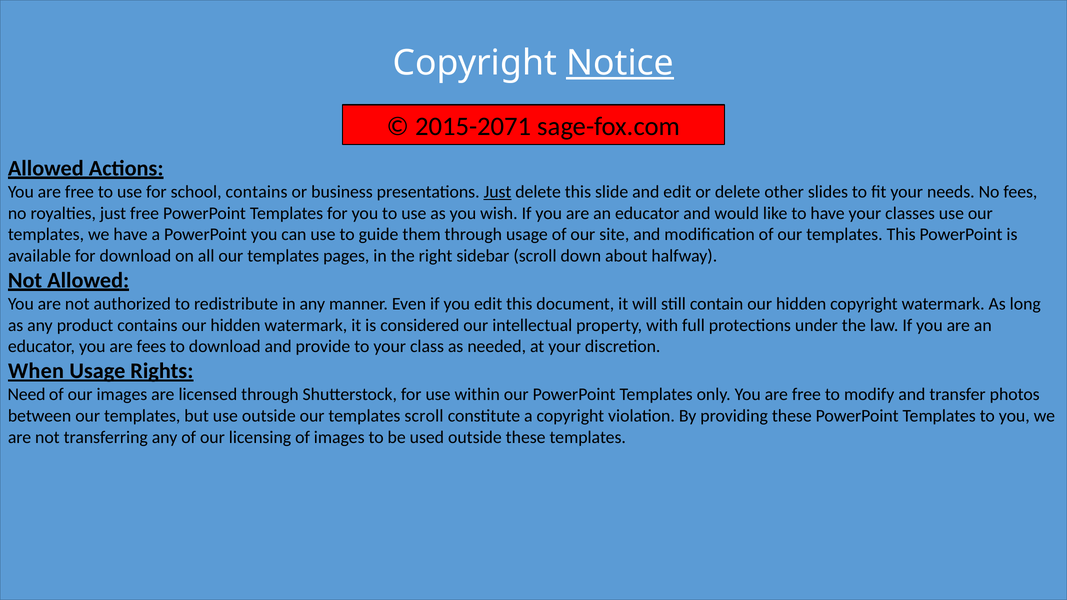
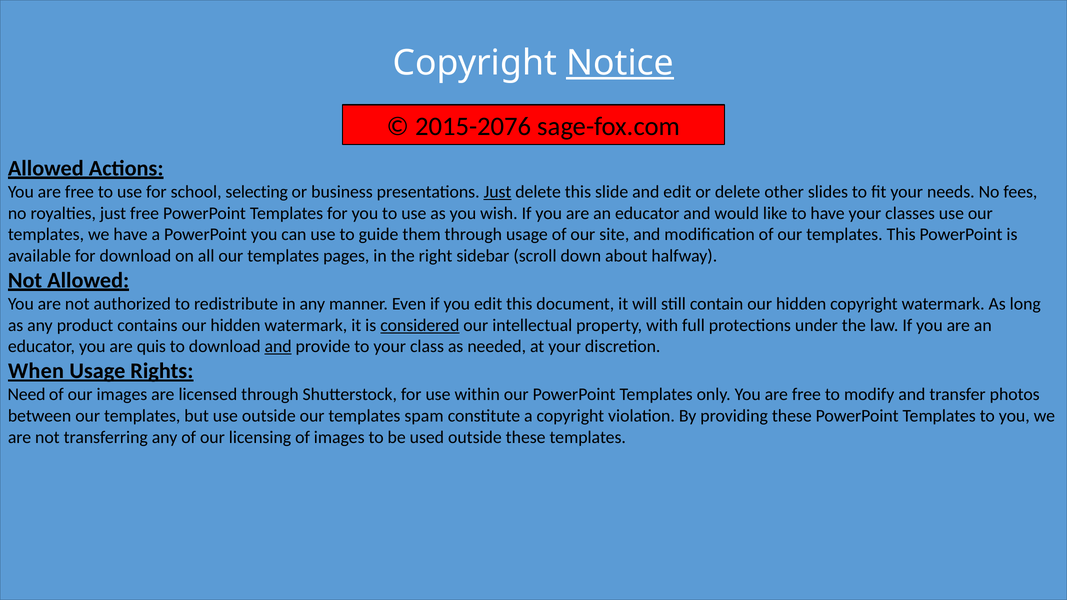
2015-2071: 2015-2071 -> 2015-2076 (473, 127)
school contains: contains -> selecting (257, 192)
considered underline: none -> present (420, 325)
are fees: fees -> quis (151, 347)
and underline: none -> present (278, 347)
templates scroll: scroll -> spam (424, 416)
